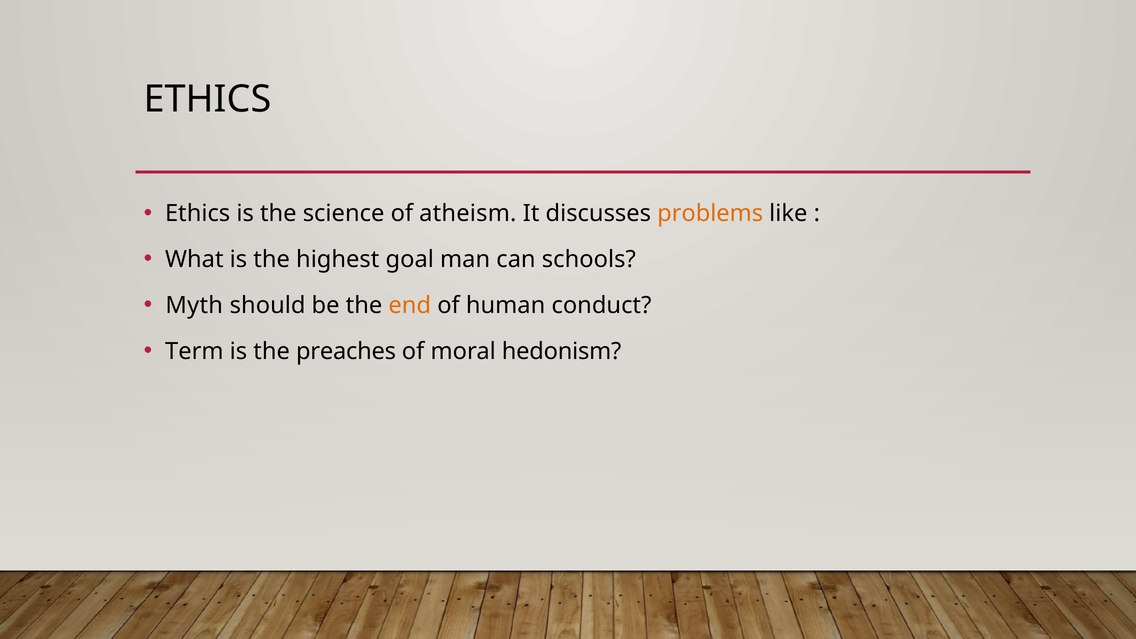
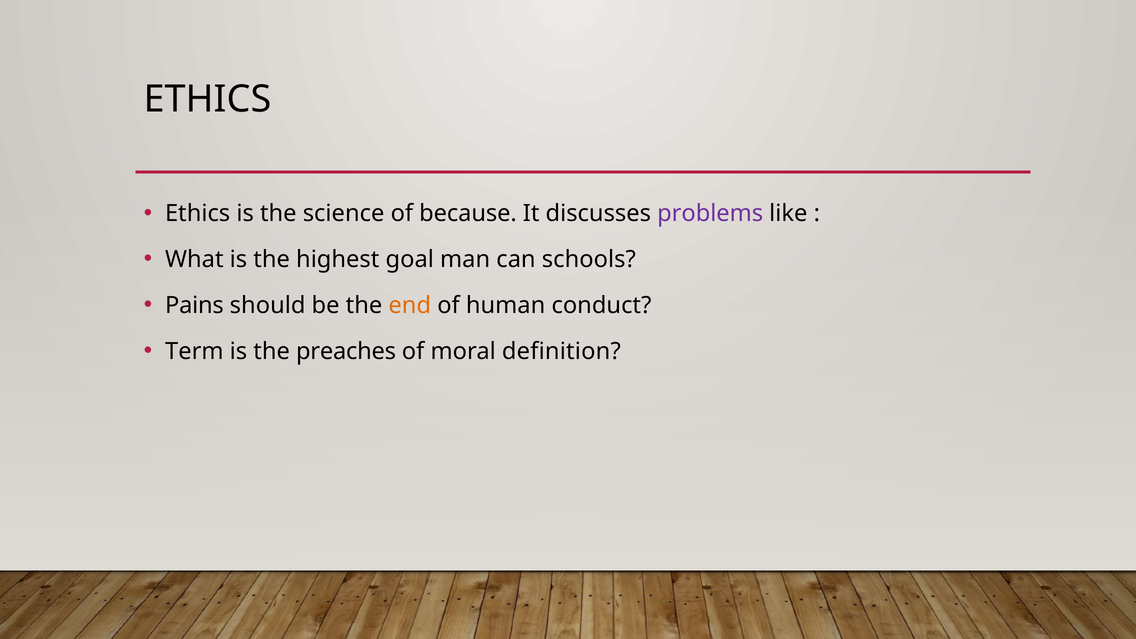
atheism: atheism -> because (468, 214)
problems colour: orange -> purple (710, 214)
Myth: Myth -> Pains (194, 305)
hedonism: hedonism -> definition (561, 351)
